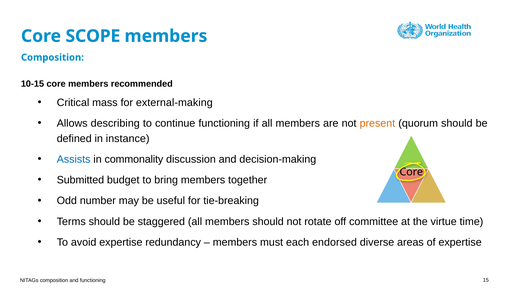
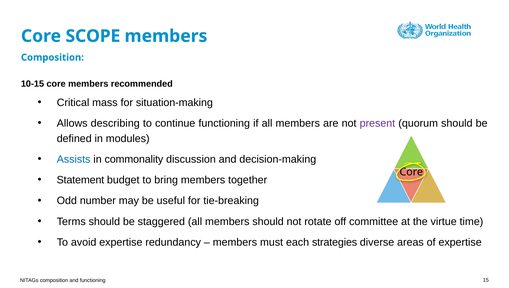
external-making: external-making -> situation-making (174, 102)
present colour: orange -> purple (377, 123)
instance: instance -> modules (128, 138)
Submitted: Submitted -> Statement (80, 180)
endorsed: endorsed -> strategies (335, 242)
